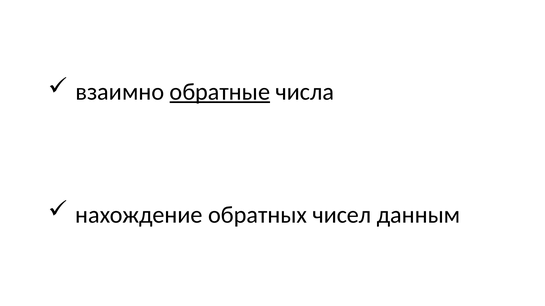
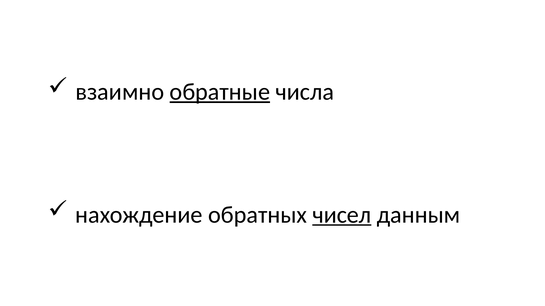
чисел underline: none -> present (342, 215)
